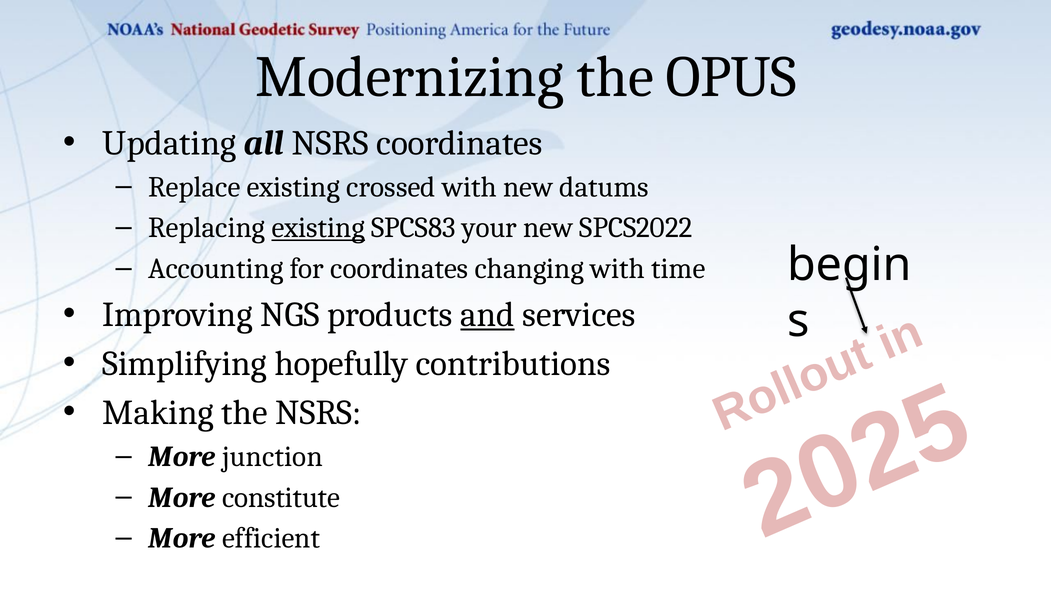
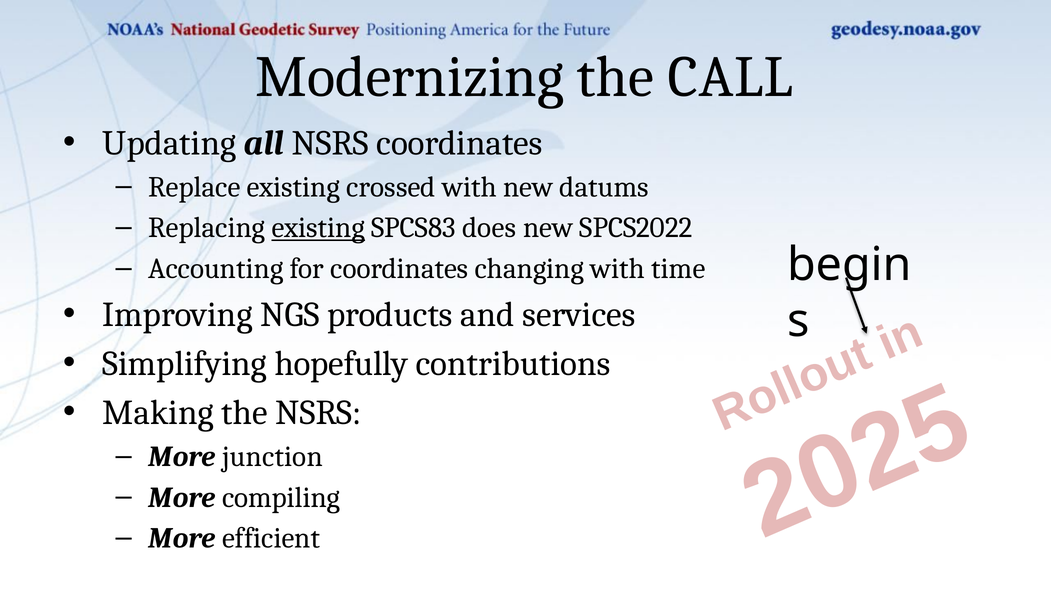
OPUS: OPUS -> CALL (730, 77)
your: your -> does (489, 228)
and underline: present -> none (488, 315)
constitute: constitute -> compiling (281, 498)
